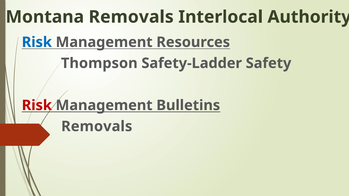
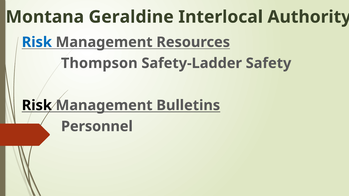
Montana Removals: Removals -> Geraldine (131, 17)
Risk colour: red -> black (37, 105)
Removals: Removals -> Personnel (97, 127)
